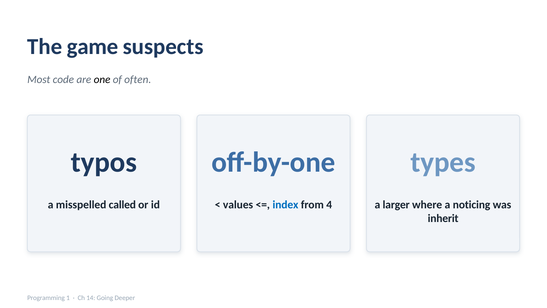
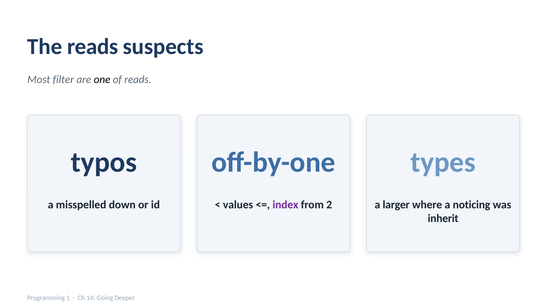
The game: game -> reads (93, 47)
code: code -> filter (63, 80)
of often: often -> reads (138, 80)
called: called -> down (122, 205)
index colour: blue -> purple (285, 205)
4: 4 -> 2 (329, 205)
